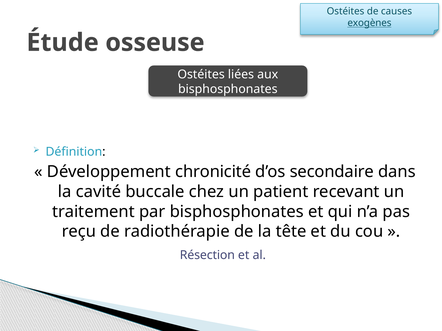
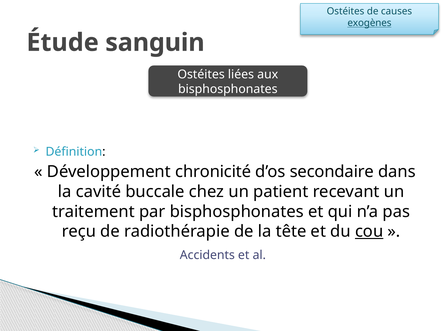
osseuse: osseuse -> sanguin (155, 43)
cou underline: none -> present (369, 232)
Résection: Résection -> Accidents (207, 256)
